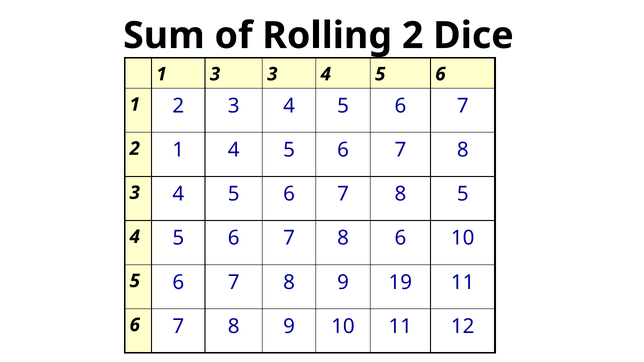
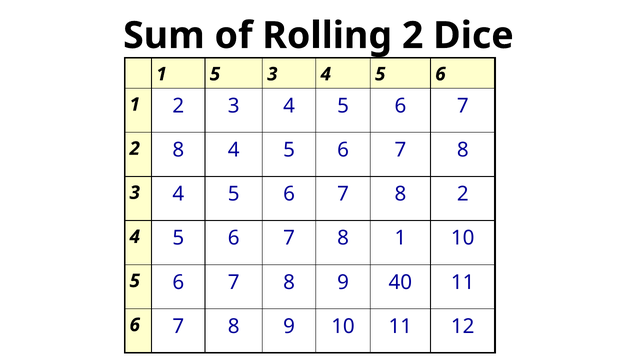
1 3: 3 -> 5 (215, 74)
2 1: 1 -> 8 (178, 150)
8 5: 5 -> 2 (463, 194)
8 6: 6 -> 1 (400, 238)
19: 19 -> 40 (400, 282)
